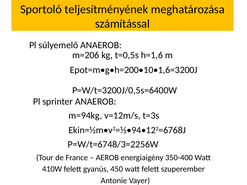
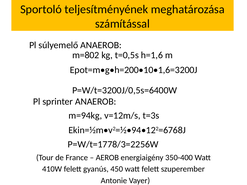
m=206: m=206 -> m=802 (86, 55)
P=W/t=6748/3=2256W: P=W/t=6748/3=2256W -> P=W/t=1778/3=2256W (113, 144)
